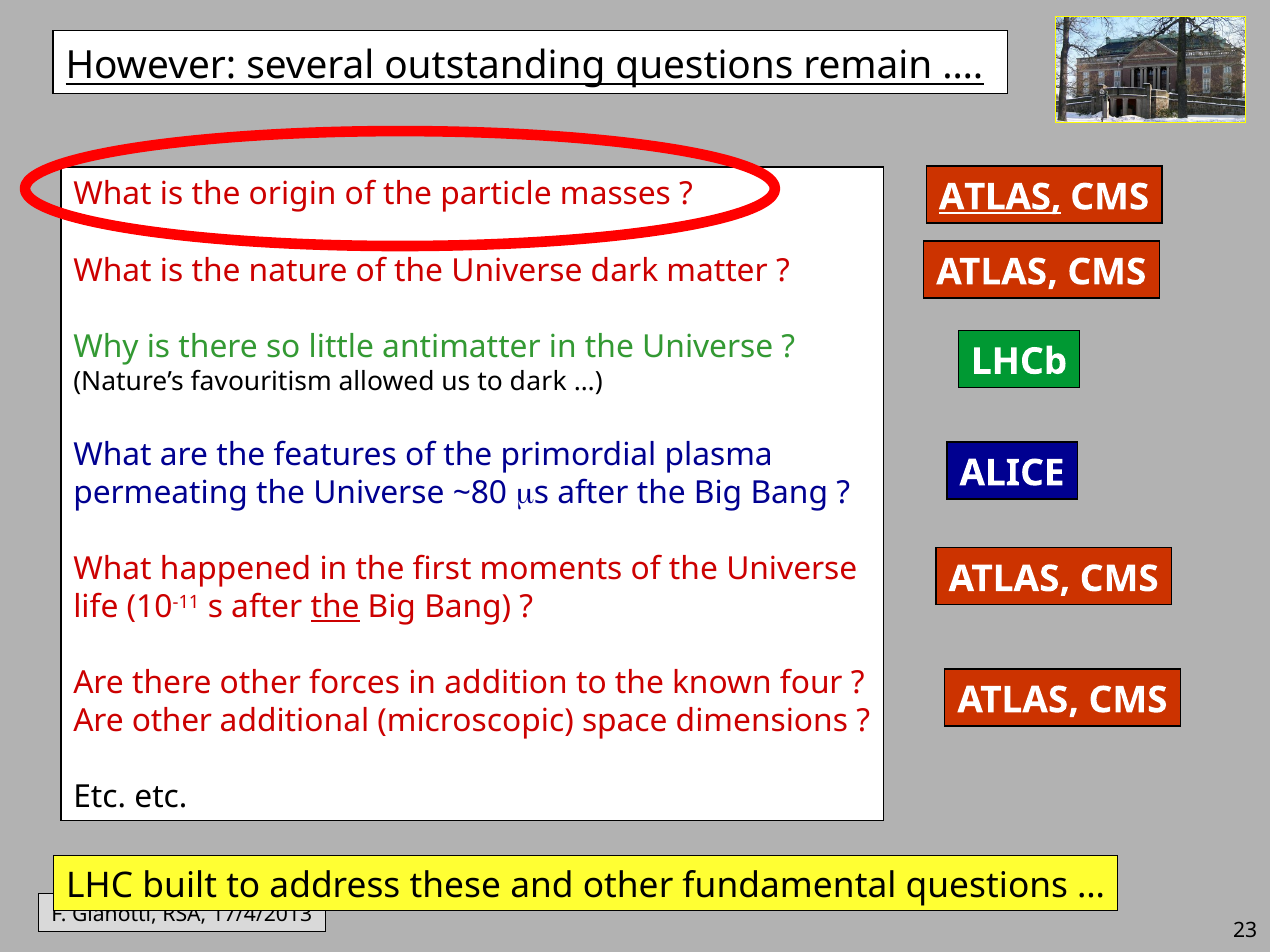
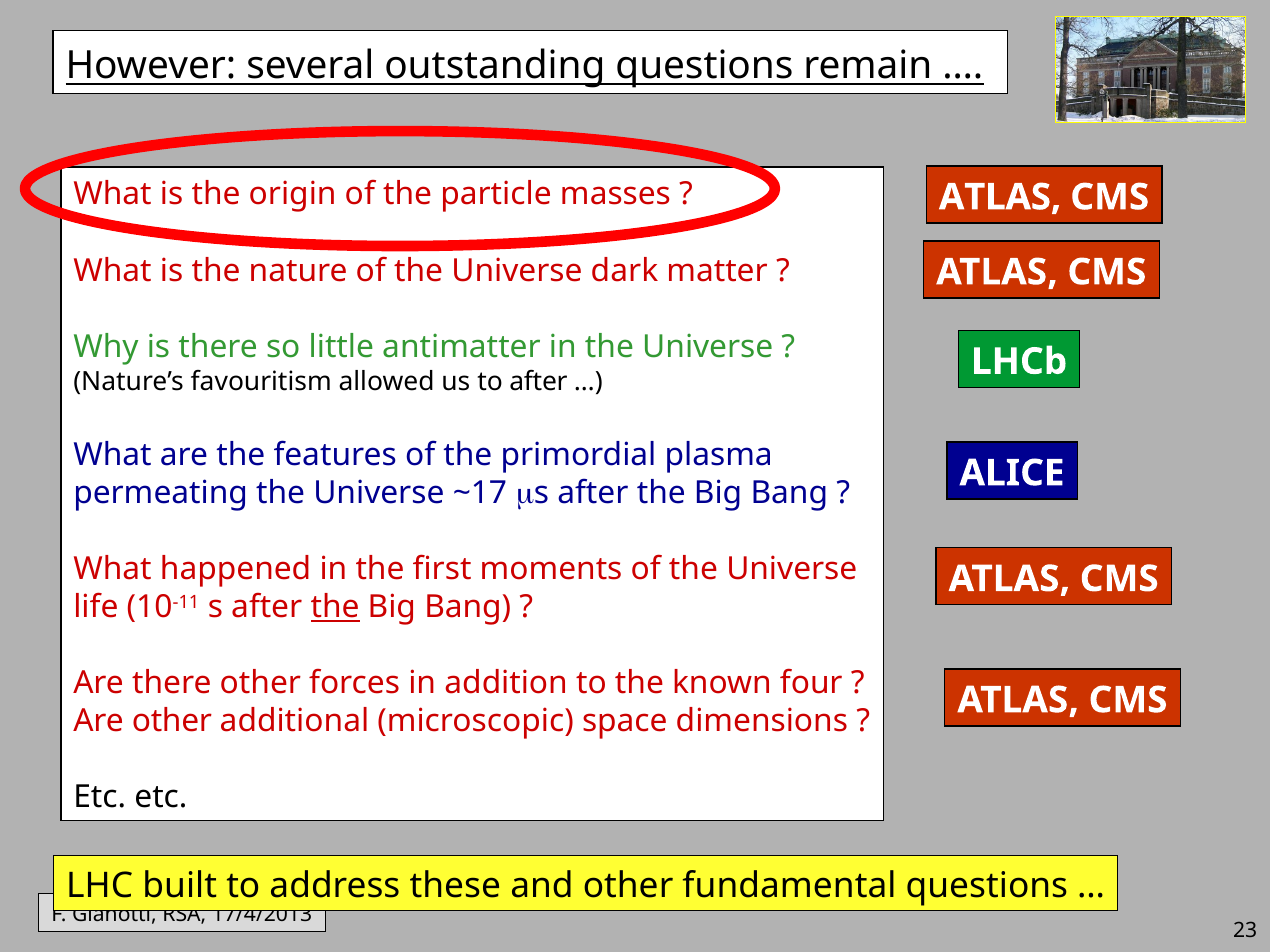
ATLAS underline: present -> none (1000, 197)
to dark: dark -> after (538, 382)
~80: ~80 -> ~17 (480, 493)
